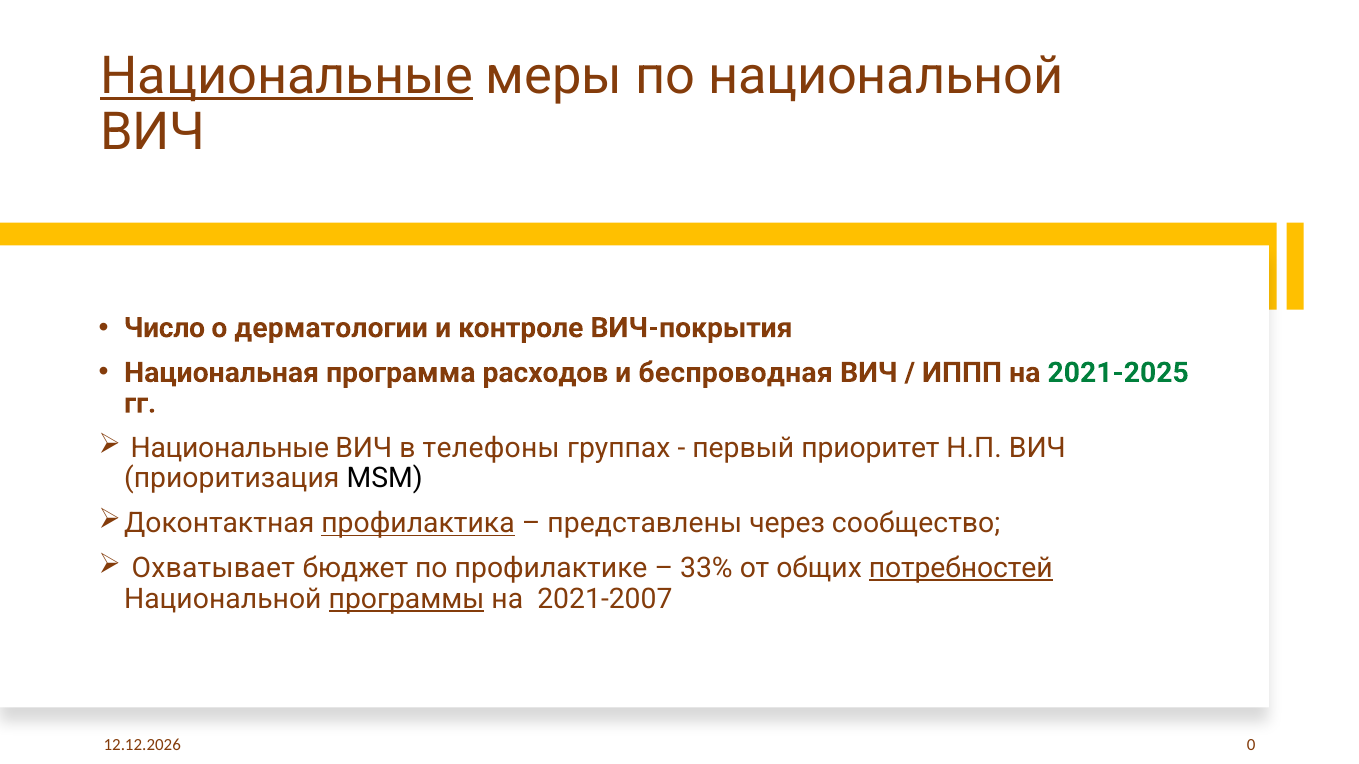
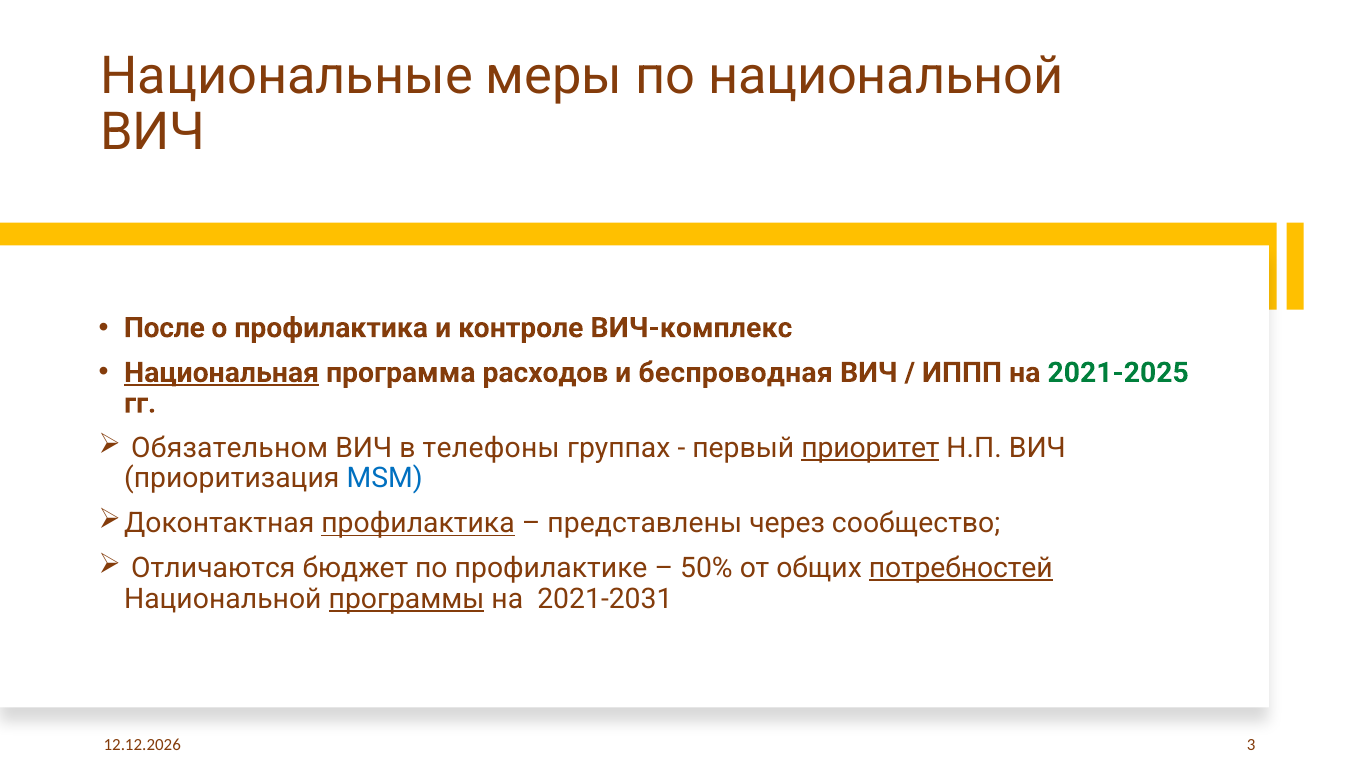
Национальные underline: present -> none (287, 76)
Число: Число -> После (164, 328)
о дерматологии: дерматологии -> профилактика (331, 328)
ВИЧ-покрытия: ВИЧ-покрытия -> ВИЧ-комплекс (691, 328)
Национальная underline: none -> present (222, 373)
Национальные: Национальные -> Обязательном (230, 448)
приоритет underline: none -> present (870, 448)
MSM colour: black -> blue (385, 479)
Охватывает: Охватывает -> Отличаются (213, 568)
33%: 33% -> 50% (706, 568)
2021-2007: 2021-2007 -> 2021-2031 (605, 599)
0: 0 -> 3 (1251, 745)
